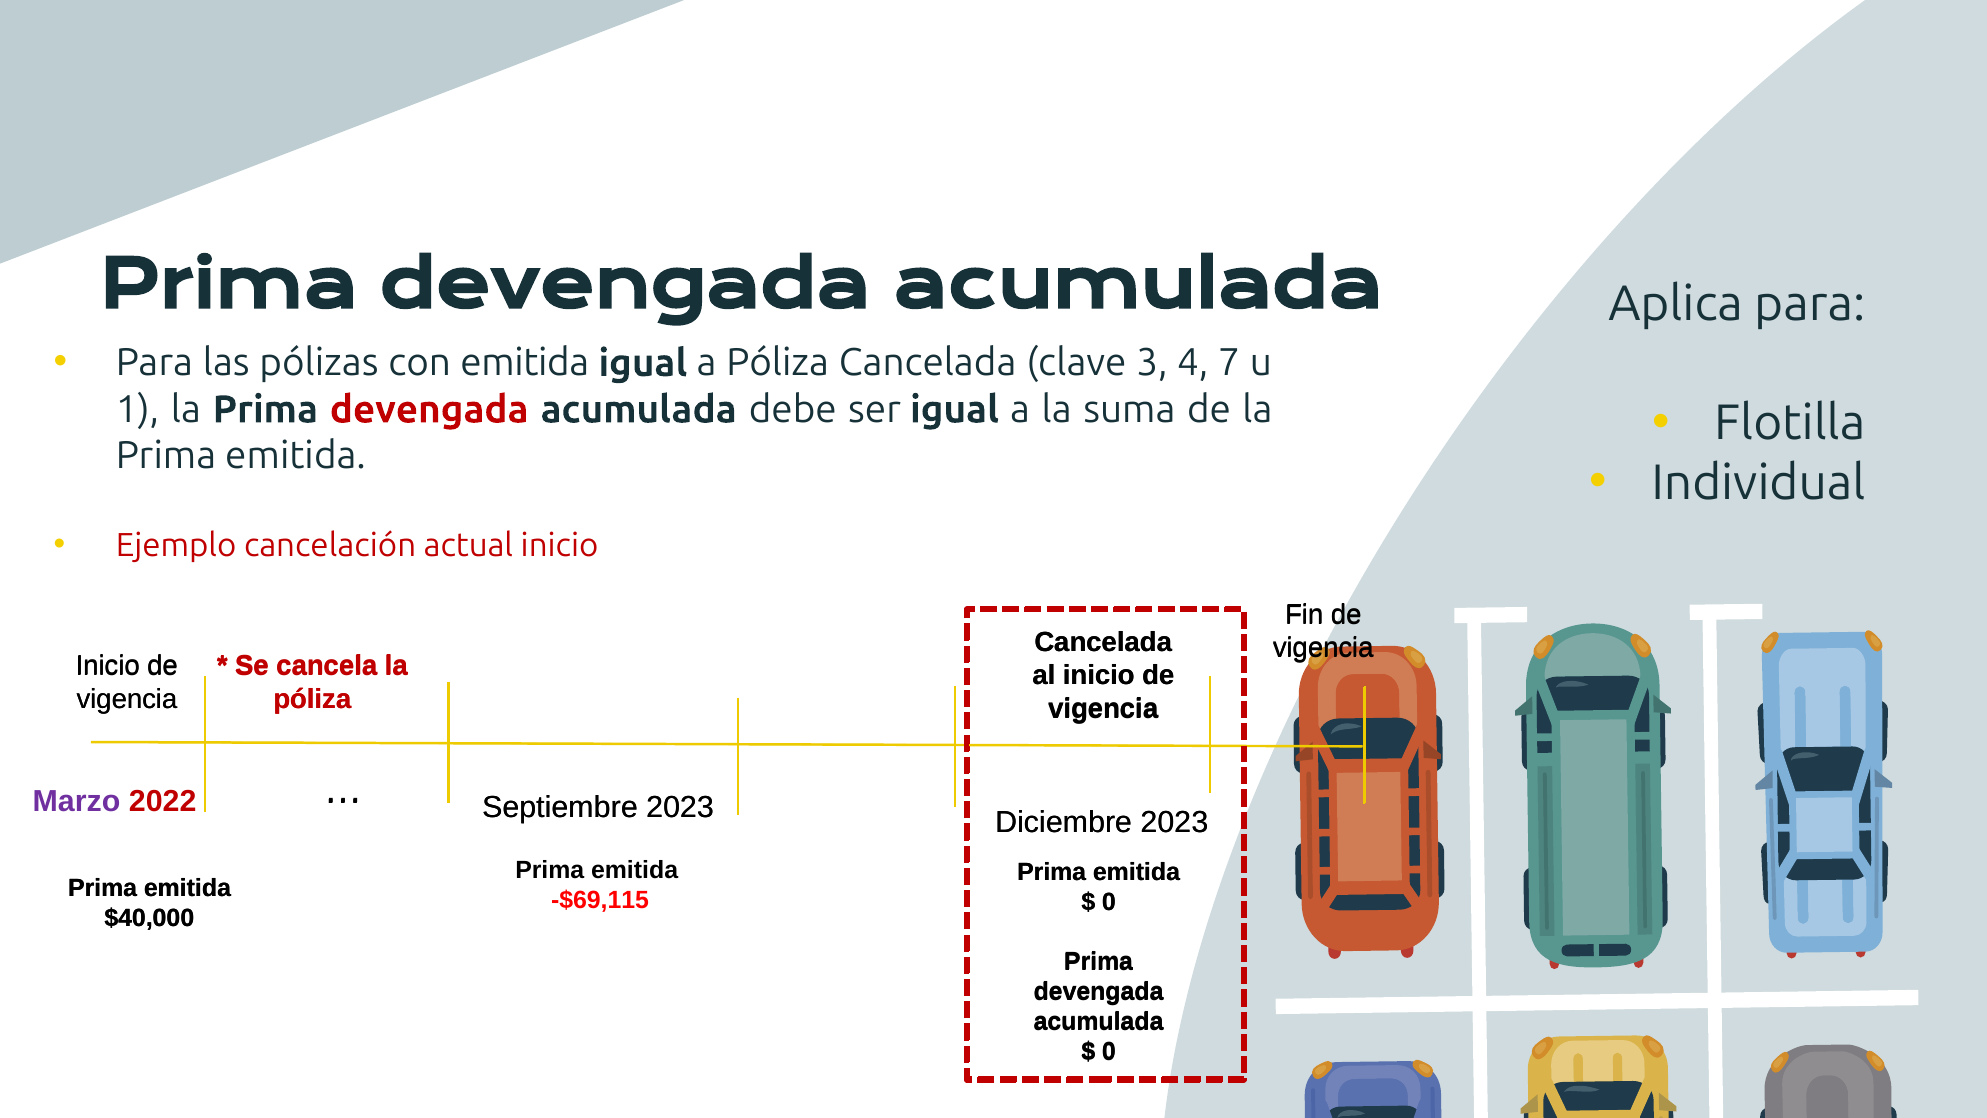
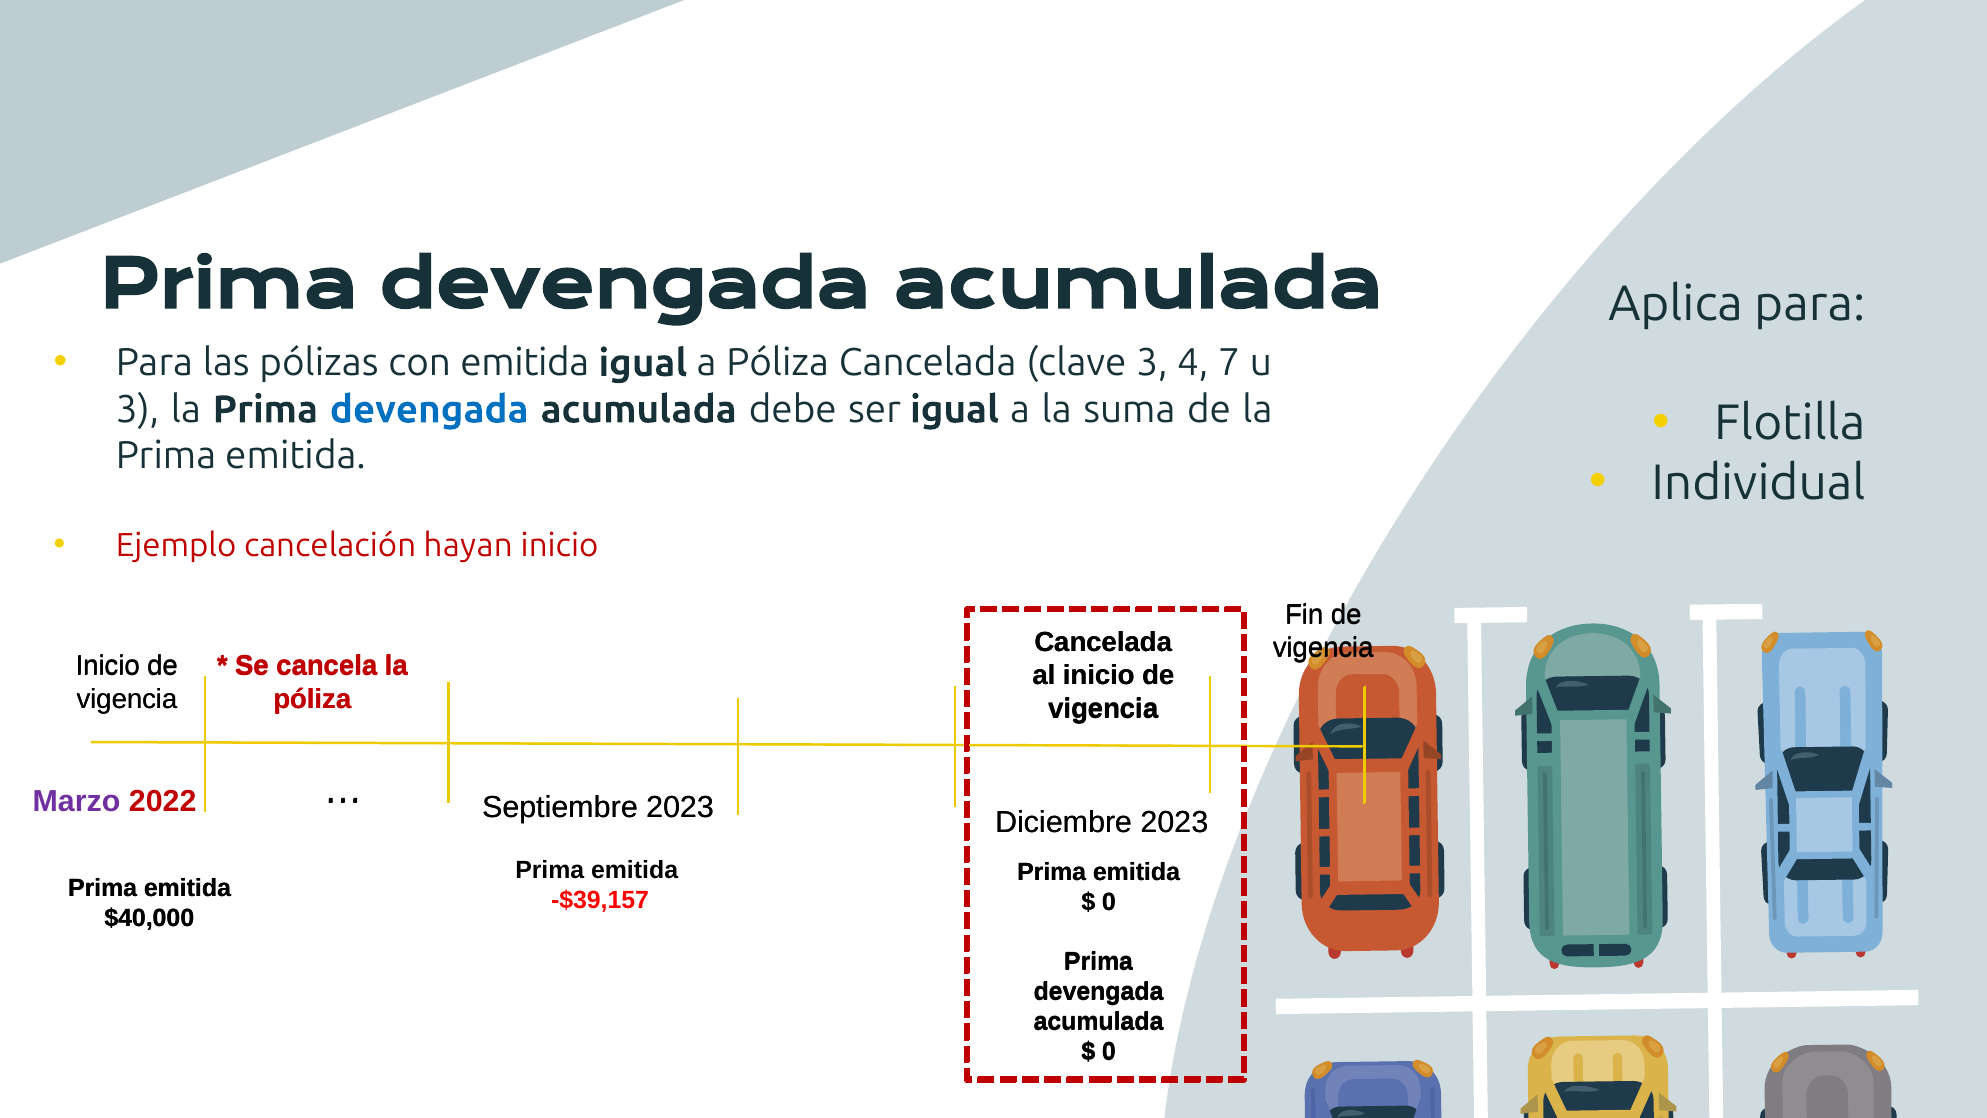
1: 1 -> 3 (138, 410)
devengada colour: red -> blue (429, 410)
actual: actual -> hayan (468, 545)
-$69,115: -$69,115 -> -$39,157 (600, 900)
